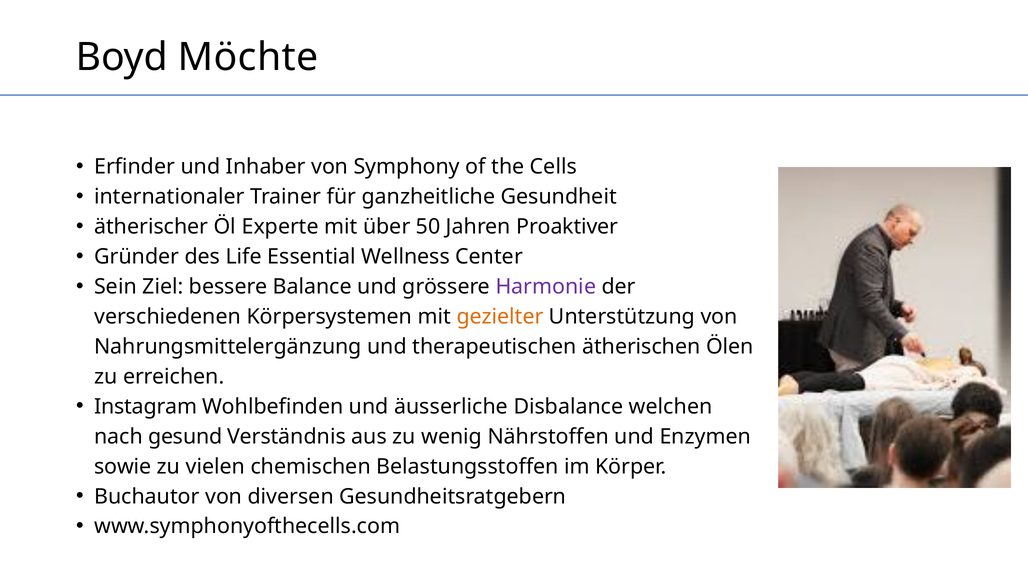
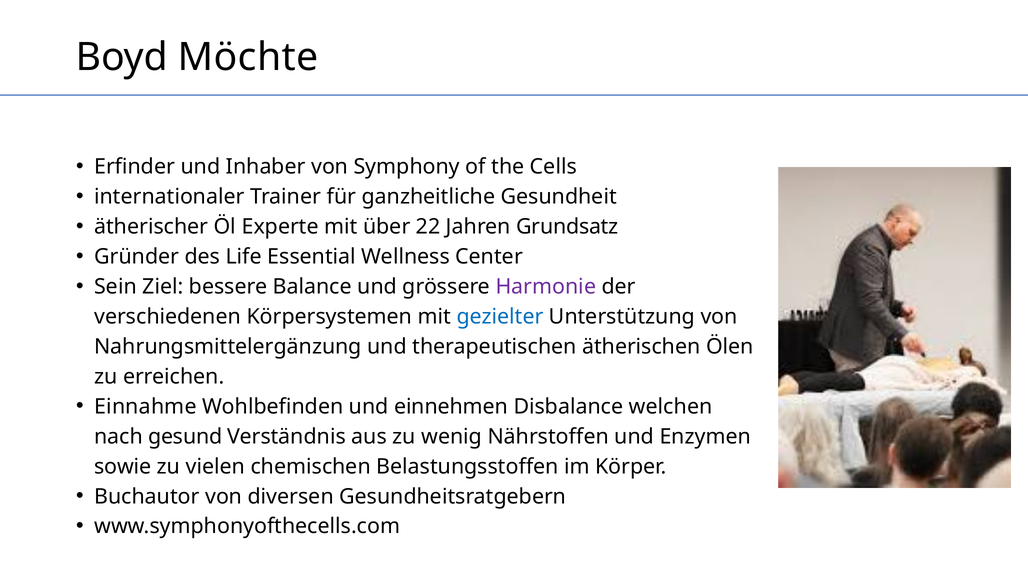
50: 50 -> 22 (428, 227)
Proaktiver: Proaktiver -> Grundsatz (567, 227)
gezielter colour: orange -> blue (500, 317)
Instagram: Instagram -> Einnahme (145, 407)
äusserliche: äusserliche -> einnehmen (451, 407)
